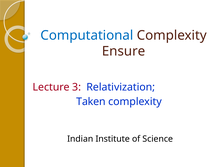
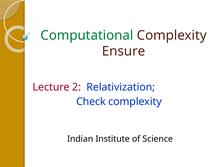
Computational colour: blue -> green (87, 35)
3: 3 -> 2 (77, 87)
Taken: Taken -> Check (91, 102)
